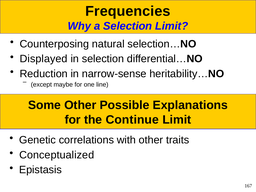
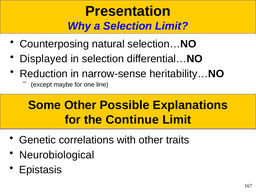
Frequencies: Frequencies -> Presentation (128, 11)
Conceptualized: Conceptualized -> Neurobiological (57, 155)
